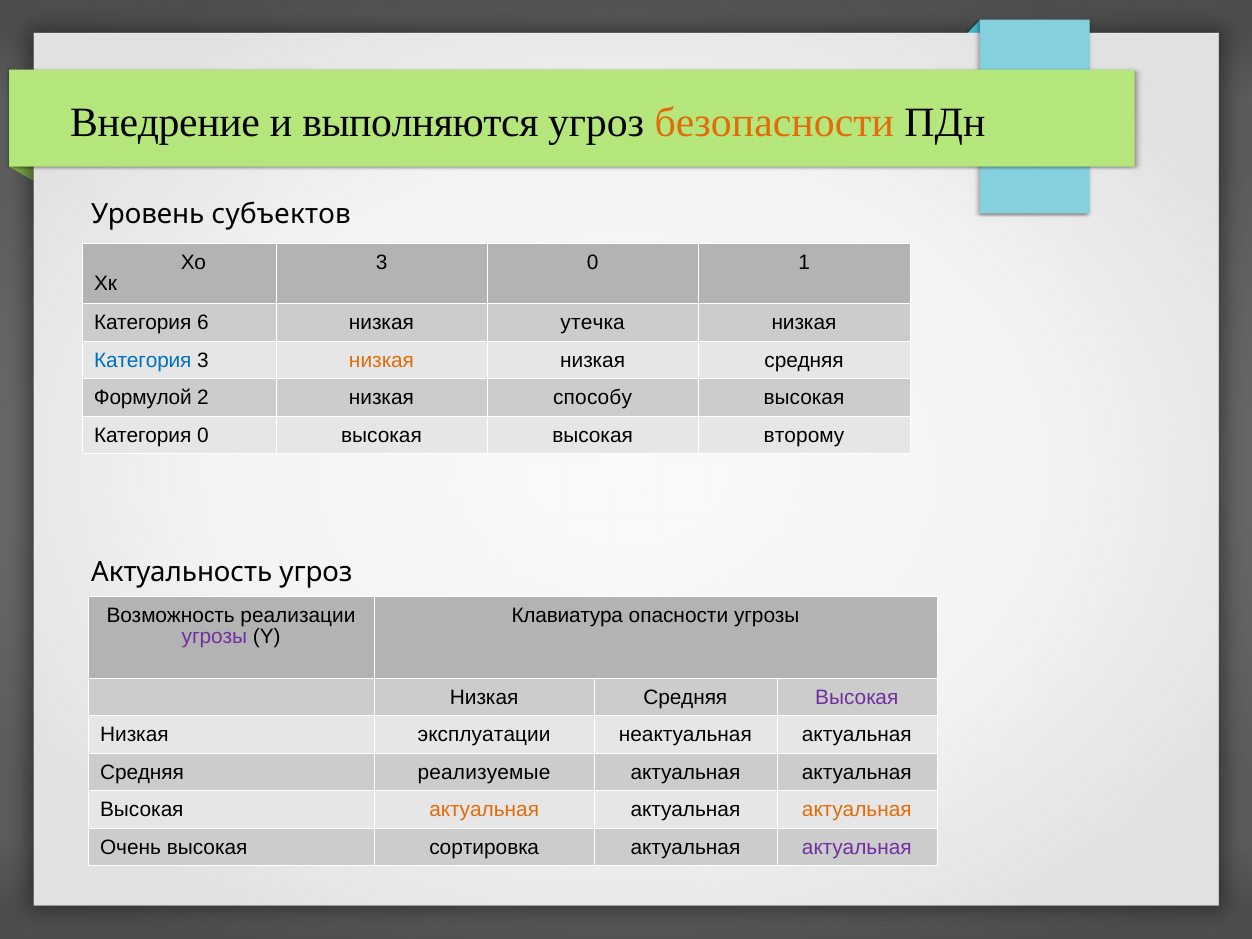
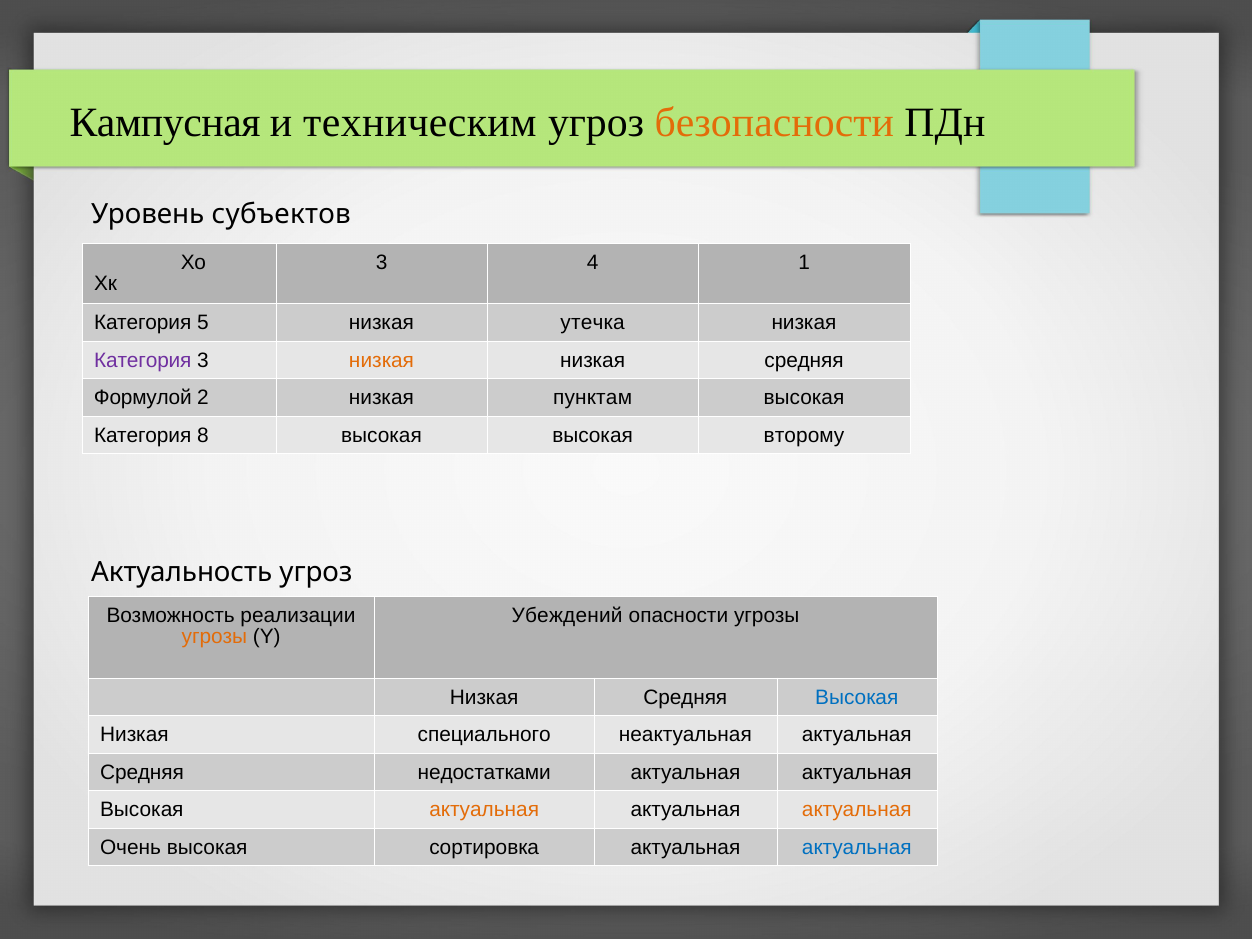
Внедрение: Внедрение -> Кампусная (165, 123)
выполняются: выполняются -> техническим (420, 123)
3 0: 0 -> 4 (593, 263)
6: 6 -> 5 (203, 323)
Категория colour: blue -> purple (143, 360)
способу: способу -> пунктам (593, 398)
Категория 0: 0 -> 8 (203, 436)
Клавиатура: Клавиатура -> Убеждений (567, 615)
угрозы colour: purple -> orange (214, 636)
Высокая colour: purple -> blue (857, 697)
эксплуатации: эксплуатации -> специального (484, 735)
реализуемые: реализуемые -> недостатками (484, 772)
актуальная colour: purple -> blue (857, 848)
